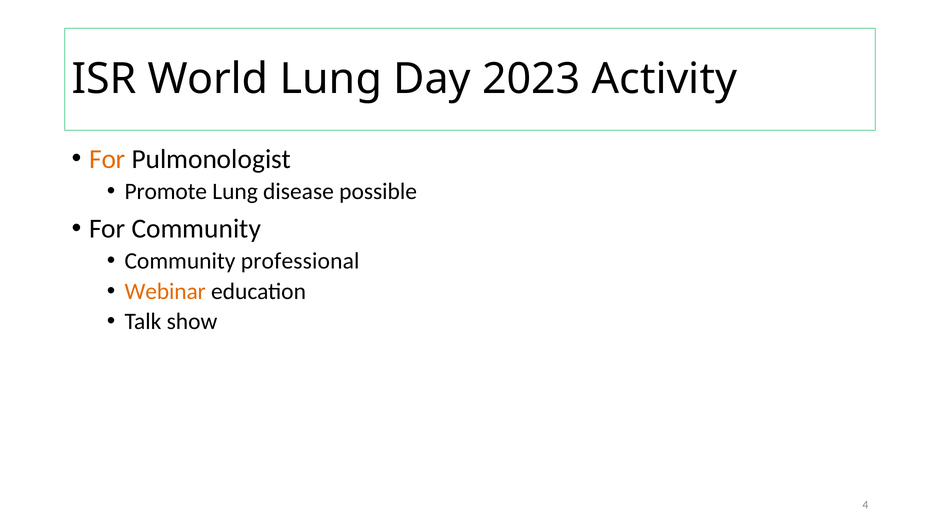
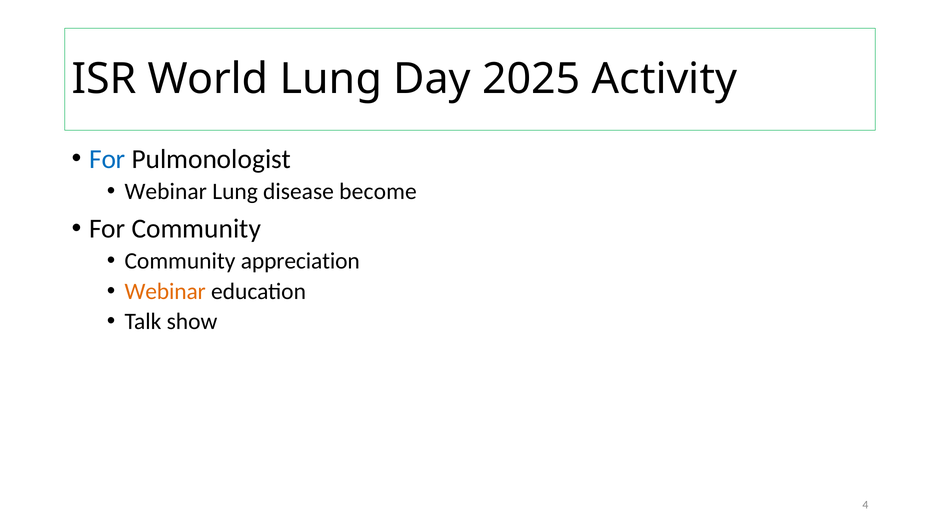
2023: 2023 -> 2025 (531, 79)
For colour: orange -> blue (107, 159)
Promote: Promote -> Webinar (166, 191)
possible: possible -> become (378, 191)
professional: professional -> appreciation (300, 261)
